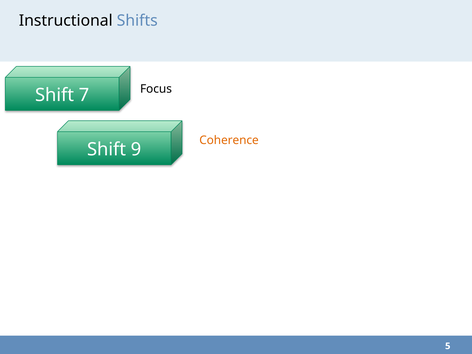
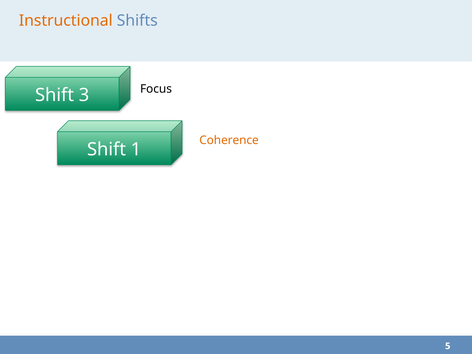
Instructional colour: black -> orange (66, 21)
7: 7 -> 3 (84, 95)
9: 9 -> 1 (136, 150)
